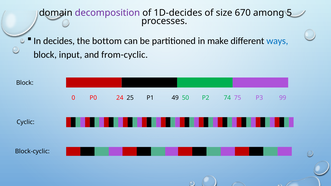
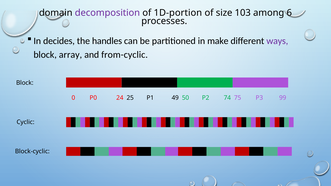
1D-decides: 1D-decides -> 1D-portion (178, 13)
670: 670 -> 103 (243, 13)
5: 5 -> 6 (289, 13)
bottom: bottom -> handles (107, 41)
ways colour: blue -> purple (277, 41)
input: input -> array (70, 55)
